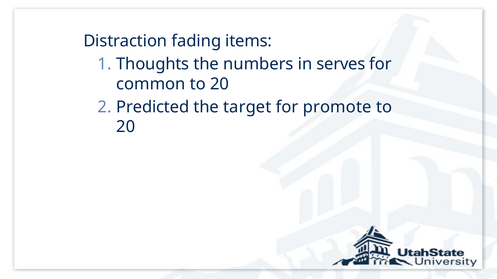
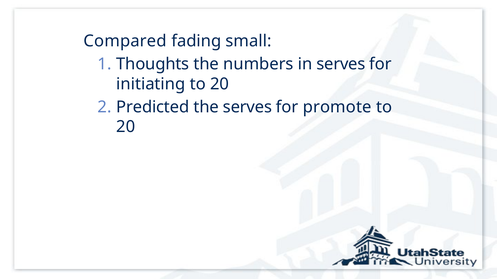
Distraction: Distraction -> Compared (125, 41)
items: items -> small (249, 41)
common: common -> initiating (151, 84)
the target: target -> serves (247, 107)
